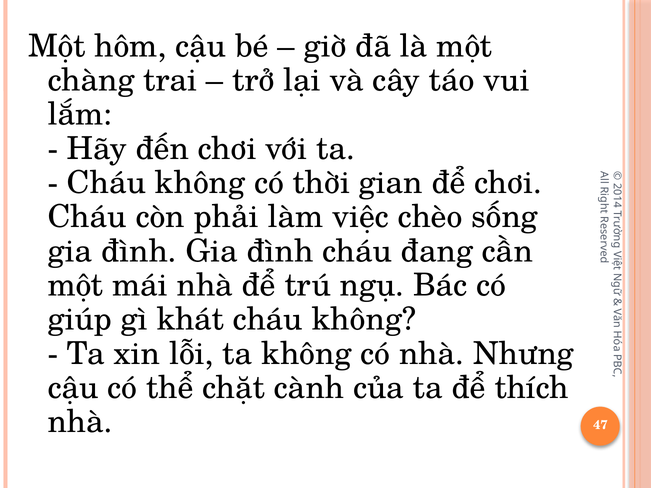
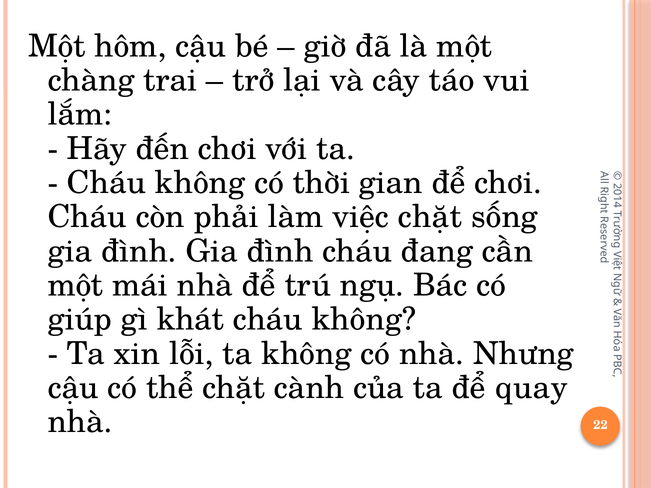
việc chèo: chèo -> chặt (430, 217)
thích: thích -> quay (531, 388)
47: 47 -> 22 (600, 425)
